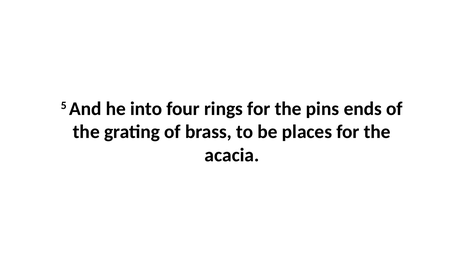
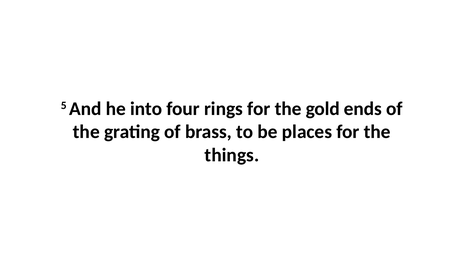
pins: pins -> gold (323, 109)
acacia: acacia -> things (232, 155)
